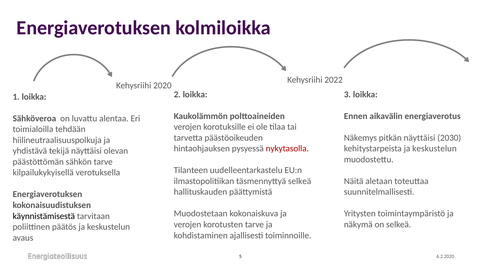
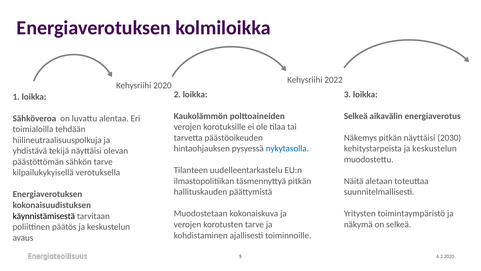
Ennen: Ennen -> Selkeä (356, 116)
nykytasolla colour: red -> blue (287, 148)
täsmennyttyä selkeä: selkeä -> pitkän (300, 181)
